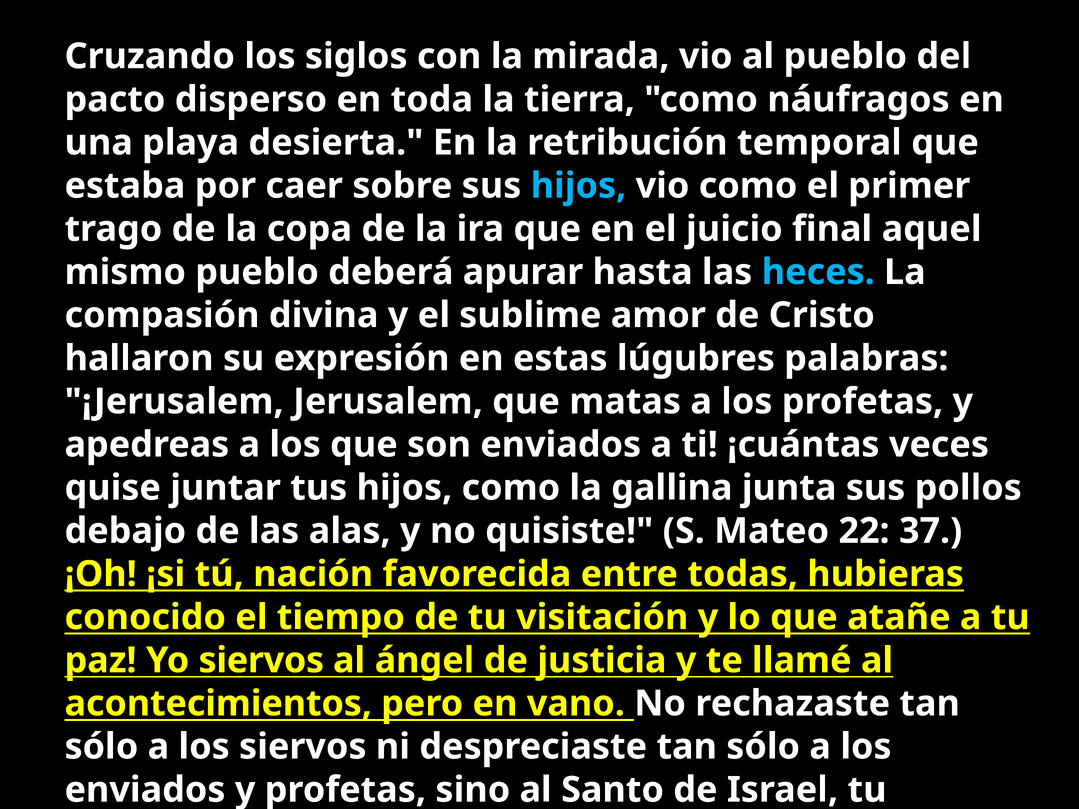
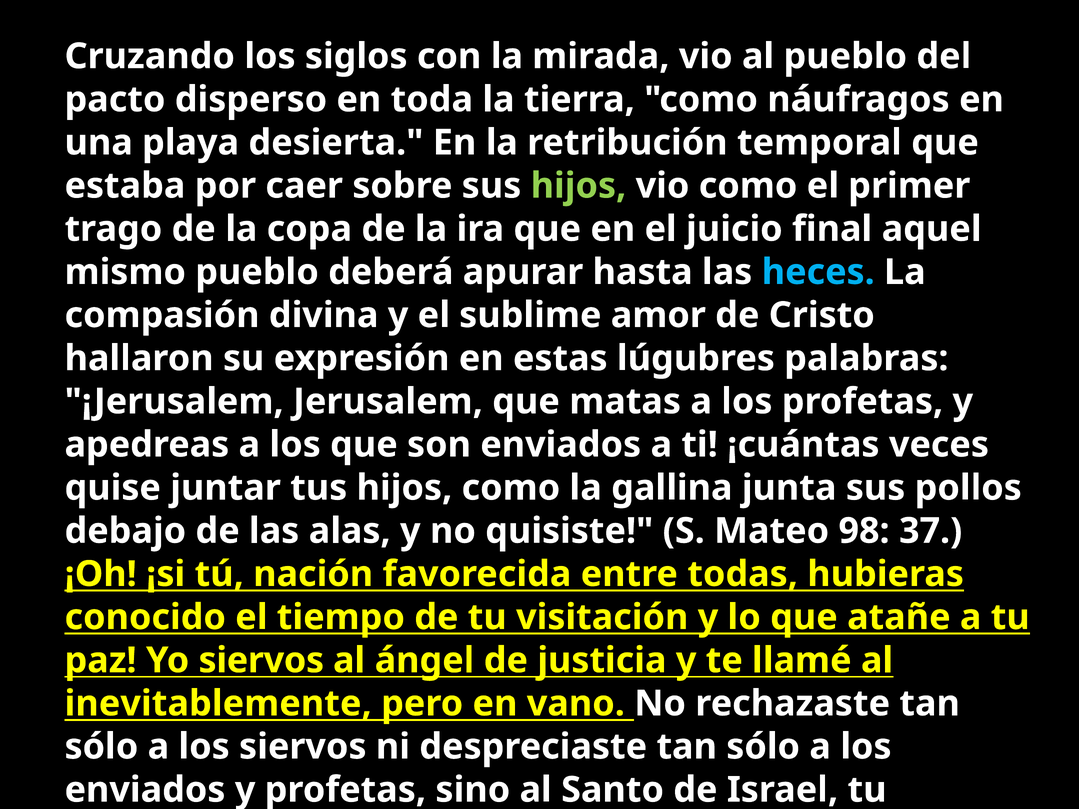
hijos colour: light blue -> light green (578, 186)
22: 22 -> 98 (864, 531)
acontecimientos: acontecimientos -> inevitablemente (218, 704)
